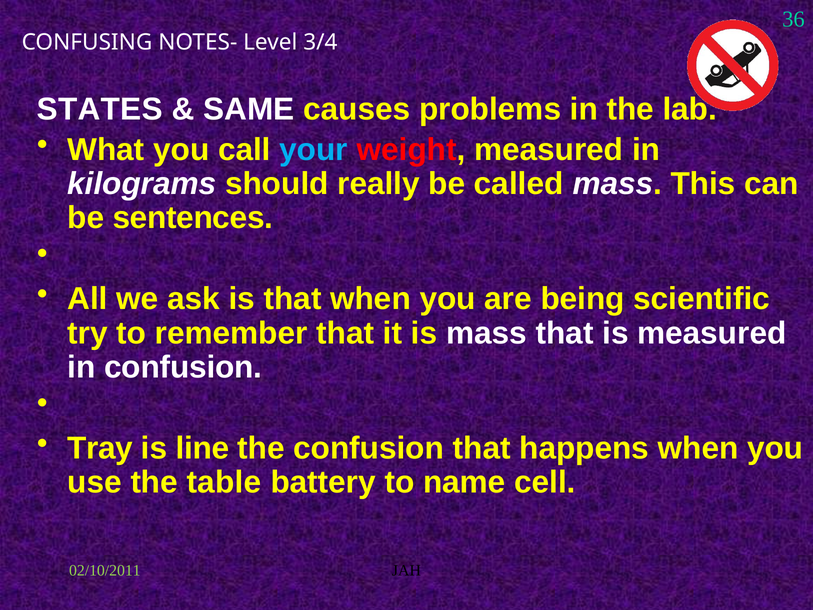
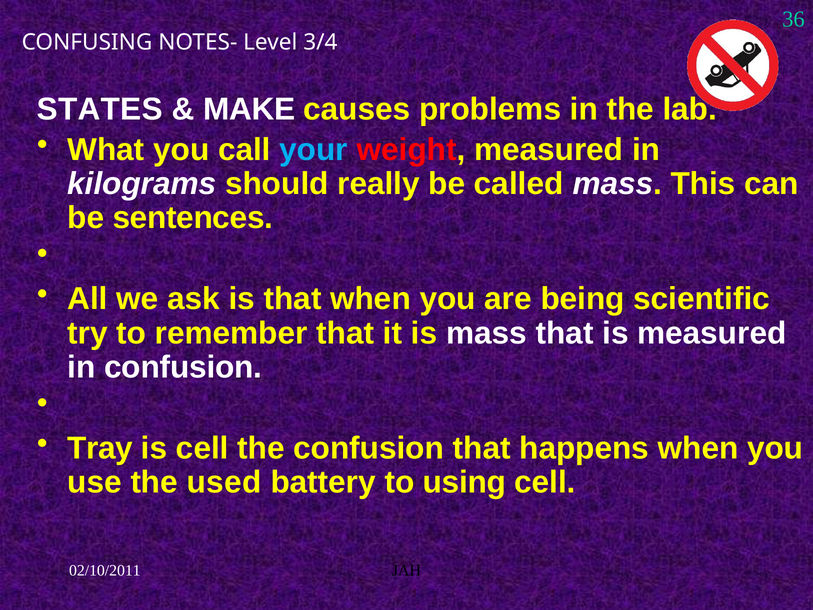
SAME: SAME -> MAKE (249, 109)
is line: line -> cell (202, 448)
table: table -> used (224, 482)
name: name -> using (464, 482)
02/10/2011 colour: light green -> white (105, 570)
